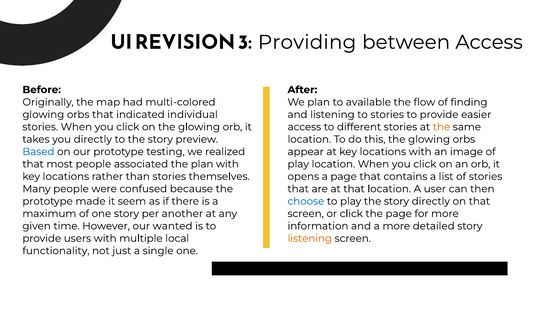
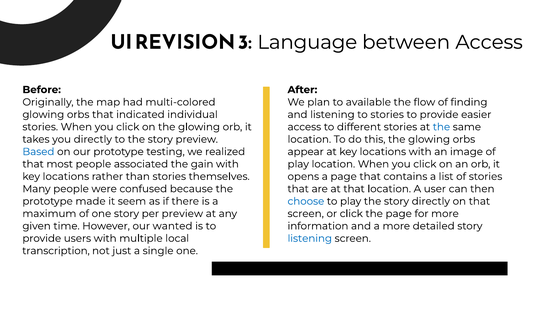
Providing: Providing -> Language (307, 42)
the colour: orange -> blue (441, 127)
the plan: plan -> gain (202, 164)
per another: another -> preview (182, 214)
listening colour: orange -> blue (310, 238)
functionality: functionality -> transcription (56, 251)
